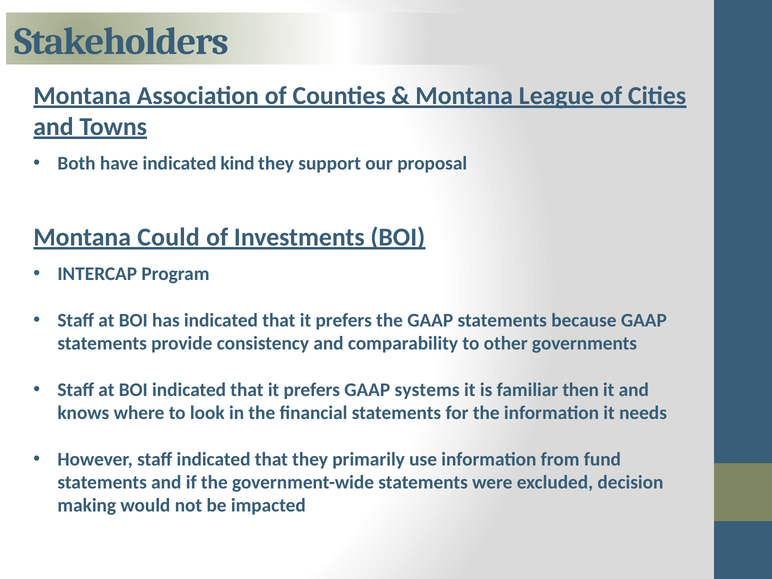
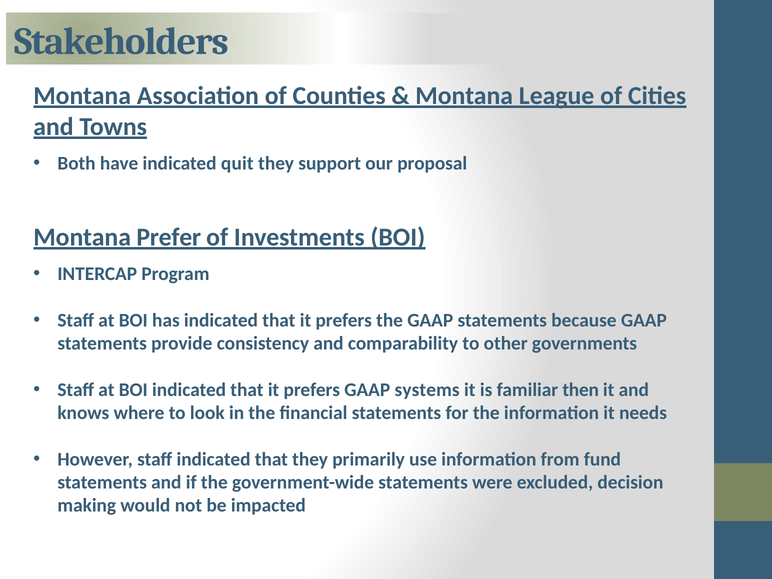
kind: kind -> quit (237, 163)
Could: Could -> Prefer (169, 237)
